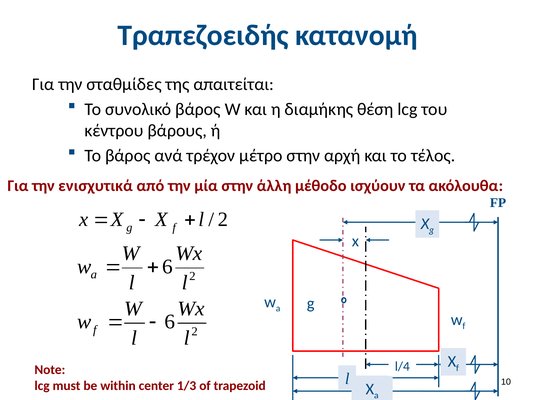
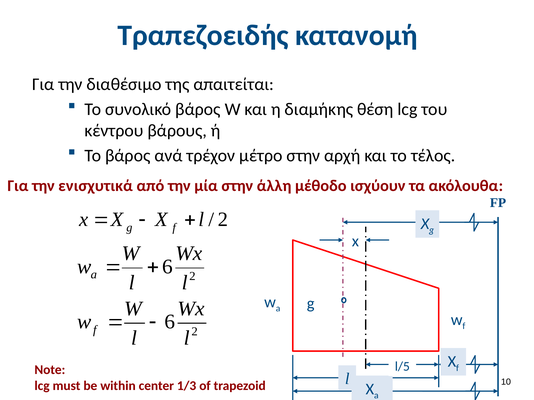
σταθμίδες: σταθμίδες -> διαθέσιμο (124, 84)
l/4: l/4 -> l/5 (402, 367)
